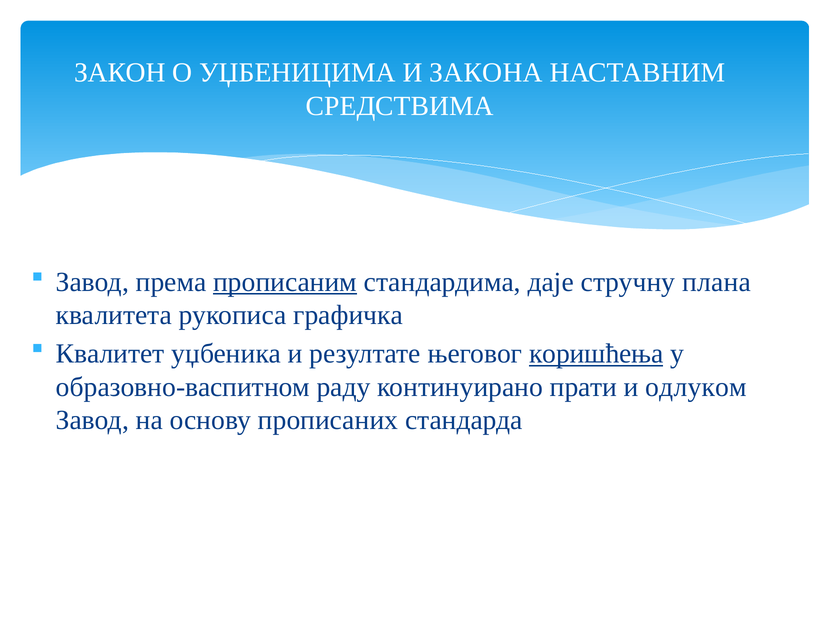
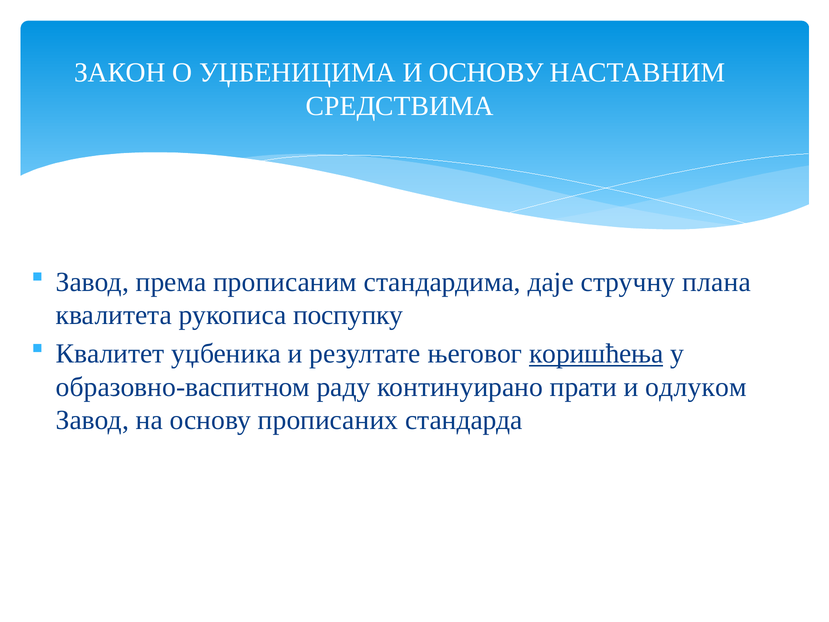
И ЗАКОНА: ЗАКОНА -> ОСНОВУ (486, 73)
прописаним underline: present -> none (285, 282)
графичка: графичка -> поспупку (348, 315)
